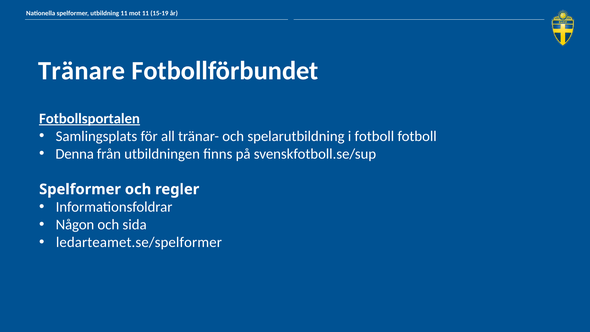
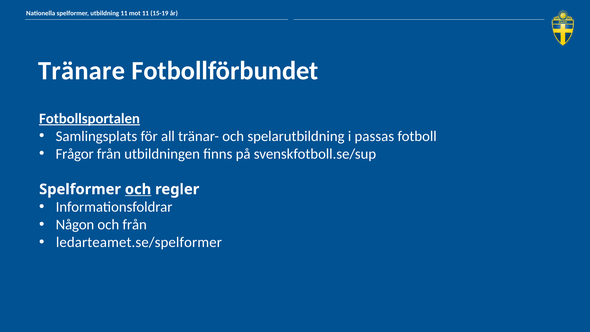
i fotboll: fotboll -> passas (374, 136)
Denna: Denna -> Frågor (75, 154)
och underline: none -> present (138, 189)
och sida: sida -> från (135, 225)
